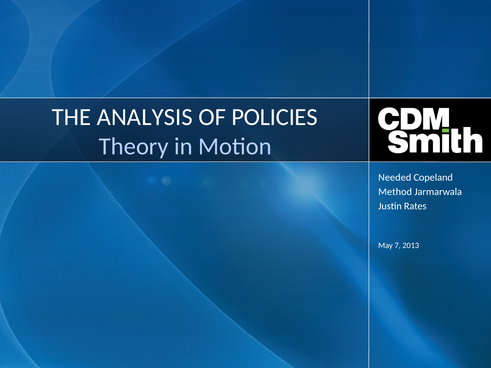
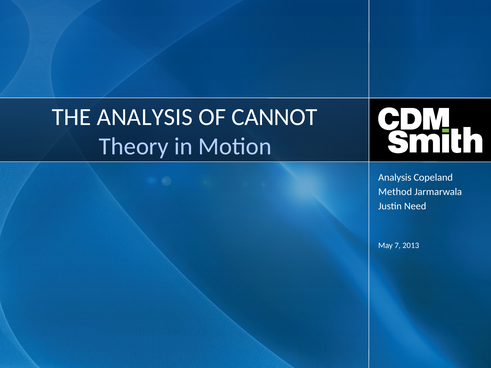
POLICIES: POLICIES -> CANNOT (275, 117)
Needed: Needed -> Analysis (395, 177)
Rates: Rates -> Need (415, 206)
